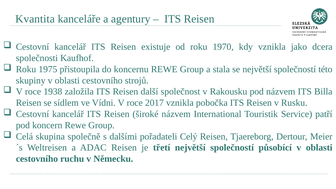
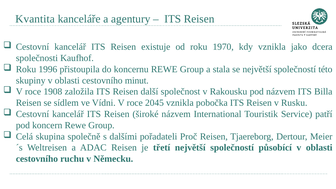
1975: 1975 -> 1996 (48, 69)
strojů: strojů -> minut (137, 80)
1938: 1938 -> 1908 (53, 92)
2017: 2017 -> 2045 (154, 103)
Celý: Celý -> Proč (189, 136)
